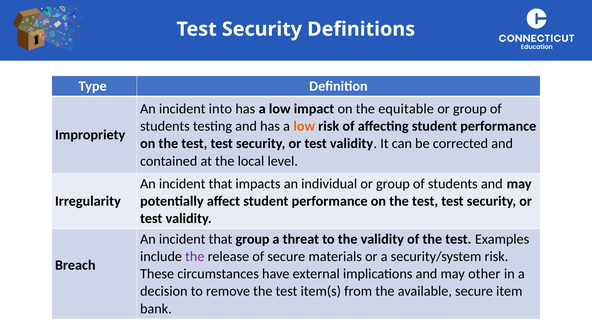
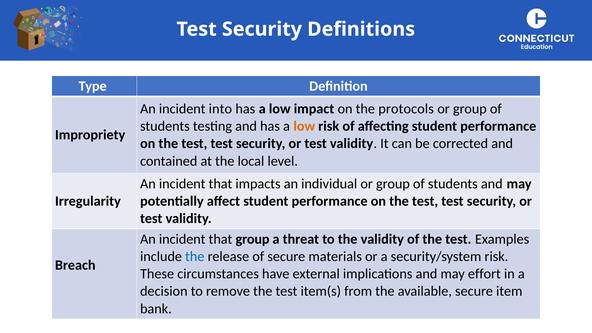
equitable: equitable -> protocols (406, 109)
the colour: purple -> blue (195, 257)
other: other -> effort (484, 274)
